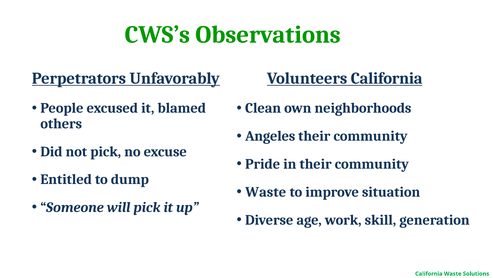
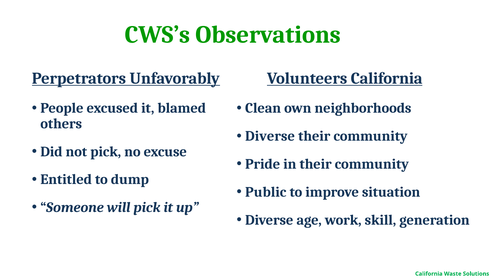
Angeles: Angeles -> Diverse (270, 136)
Waste: Waste -> Public (266, 192)
